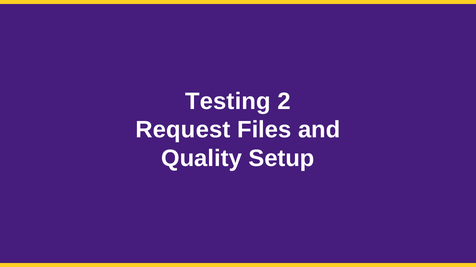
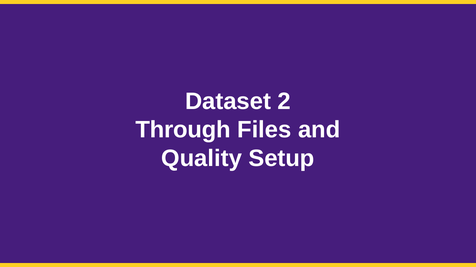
Testing: Testing -> Dataset (228, 102)
Request: Request -> Through (183, 130)
